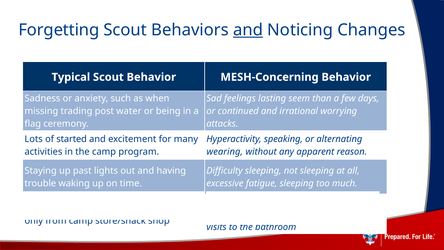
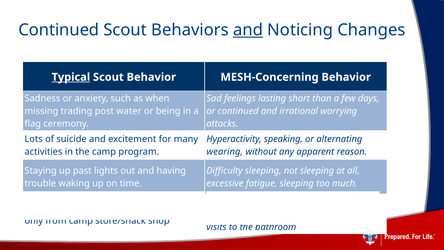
Forgetting: Forgetting -> Continued (59, 30)
Typical underline: none -> present (71, 77)
seem: seem -> short (299, 98)
started: started -> suicide (72, 139)
